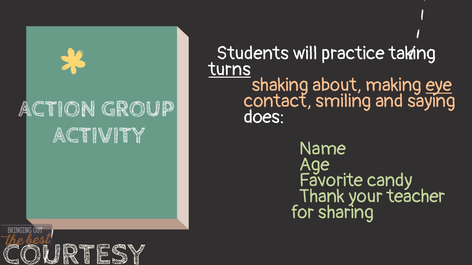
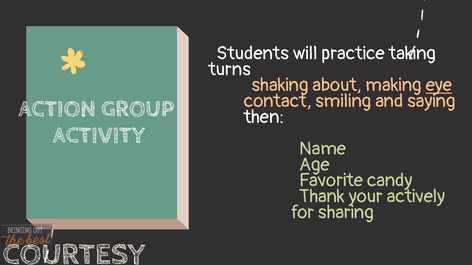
turns underline: present -> none (230, 69)
does: does -> then (264, 117)
teacher: teacher -> actively (416, 197)
